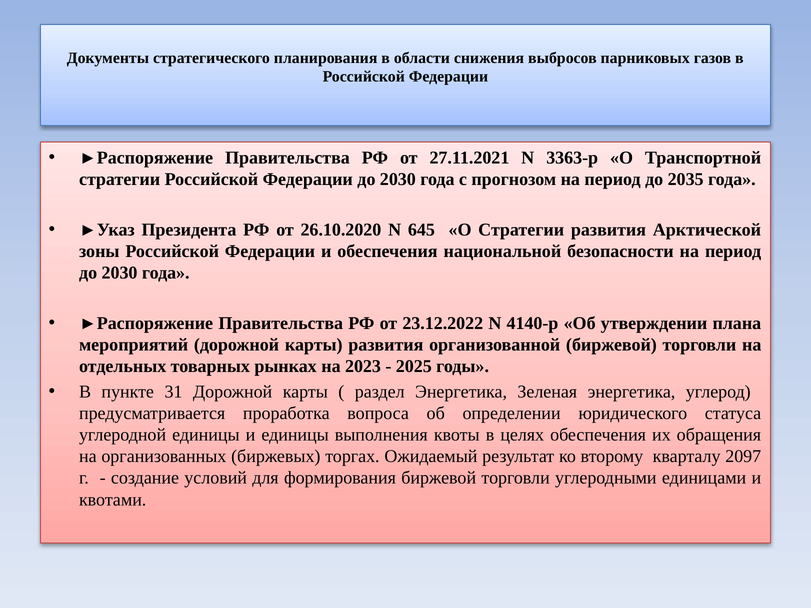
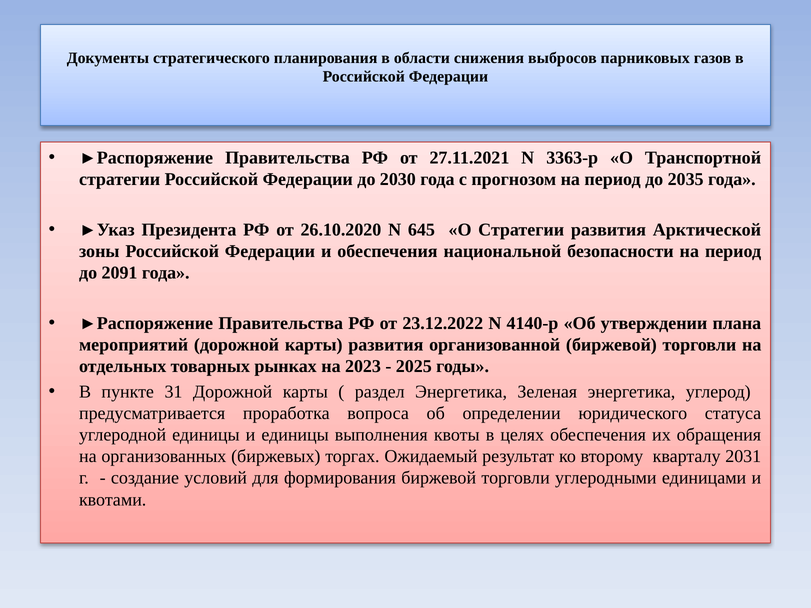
2030: 2030 -> 2091 (120, 273)
2097: 2097 -> 2031 (743, 457)
